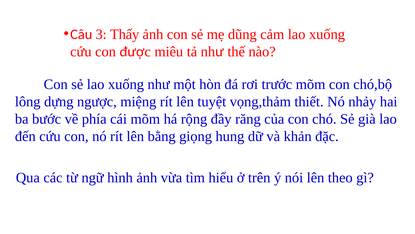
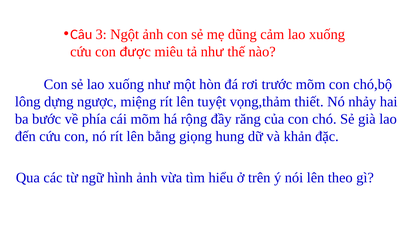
Thấy: Thấy -> Ngột (125, 34)
